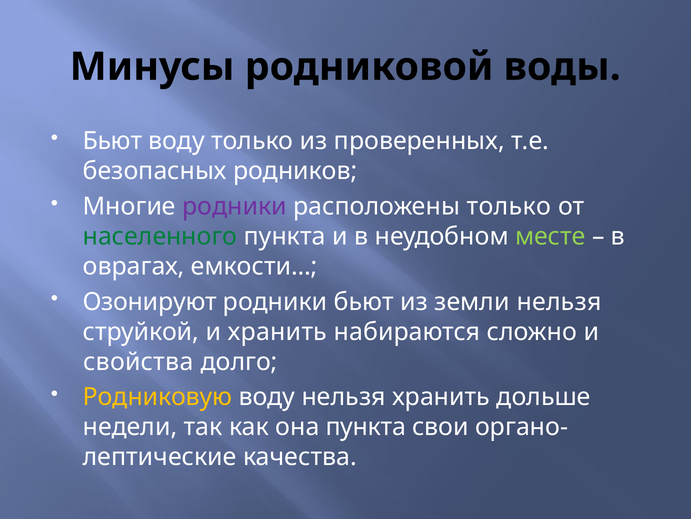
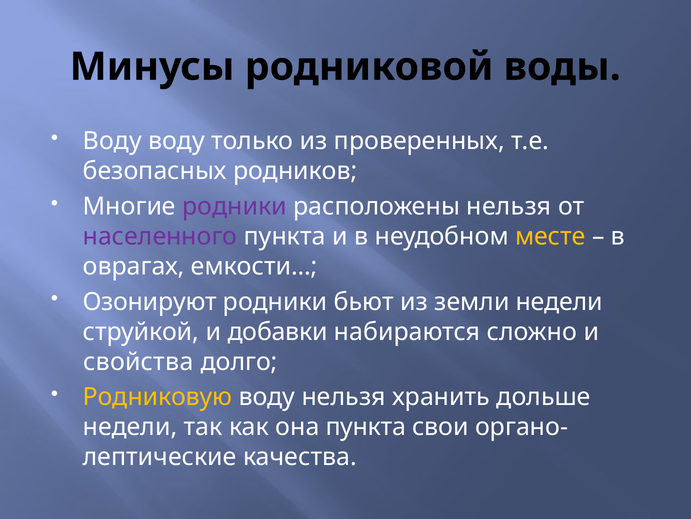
Бьют: Бьют -> Воду (112, 141)
расположены только: только -> нельзя (509, 206)
населенного colour: green -> purple (160, 236)
месте colour: light green -> yellow (550, 236)
земли нельзя: нельзя -> недели (559, 301)
и хранить: хранить -> добавки (278, 331)
